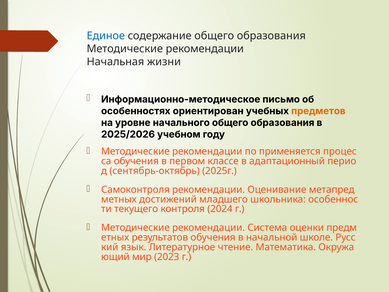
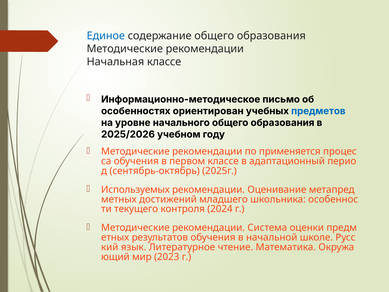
Начальная жизни: жизни -> классе (164, 62)
предметов colour: orange -> blue (318, 111)
Самоконтроля: Самоконтроля -> Используемых (135, 189)
